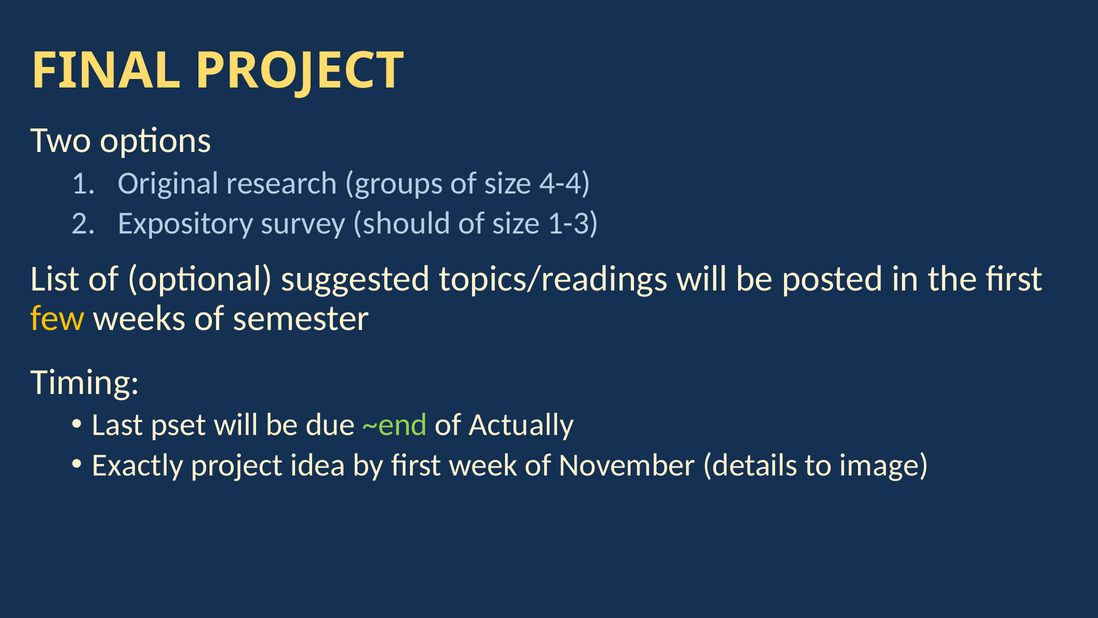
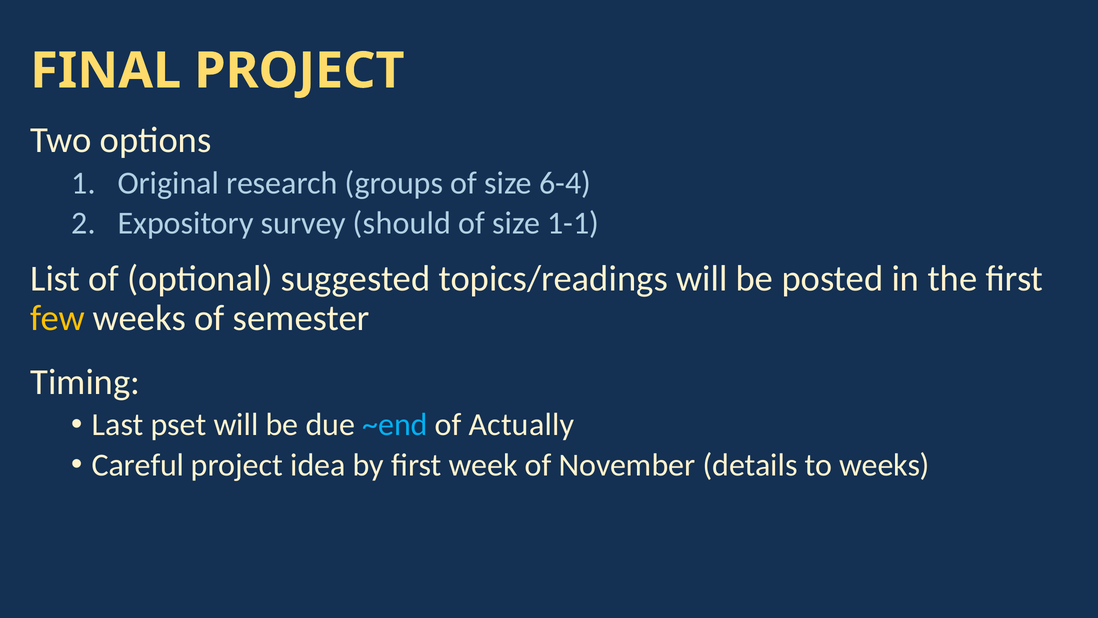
4-4: 4-4 -> 6-4 (565, 183)
1-3: 1-3 -> 1-1 (573, 223)
~end colour: light green -> light blue (395, 425)
Exactly: Exactly -> Careful (138, 465)
to image: image -> weeks (884, 465)
